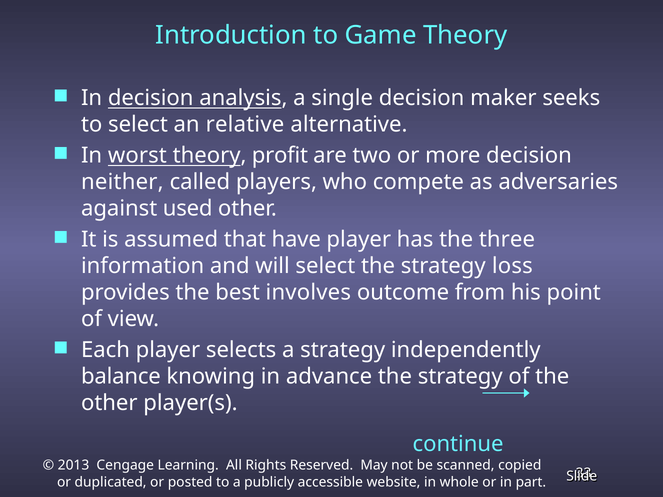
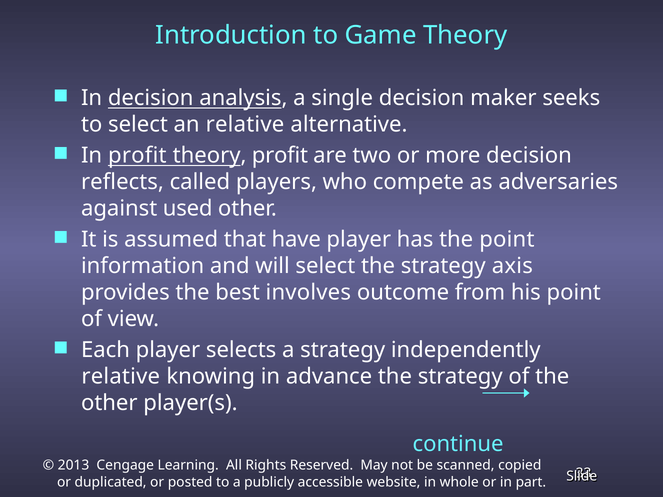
In worst: worst -> profit (137, 156)
neither: neither -> reflects (122, 182)
the three: three -> point (507, 240)
loss: loss -> axis (512, 266)
balance: balance -> relative (121, 377)
